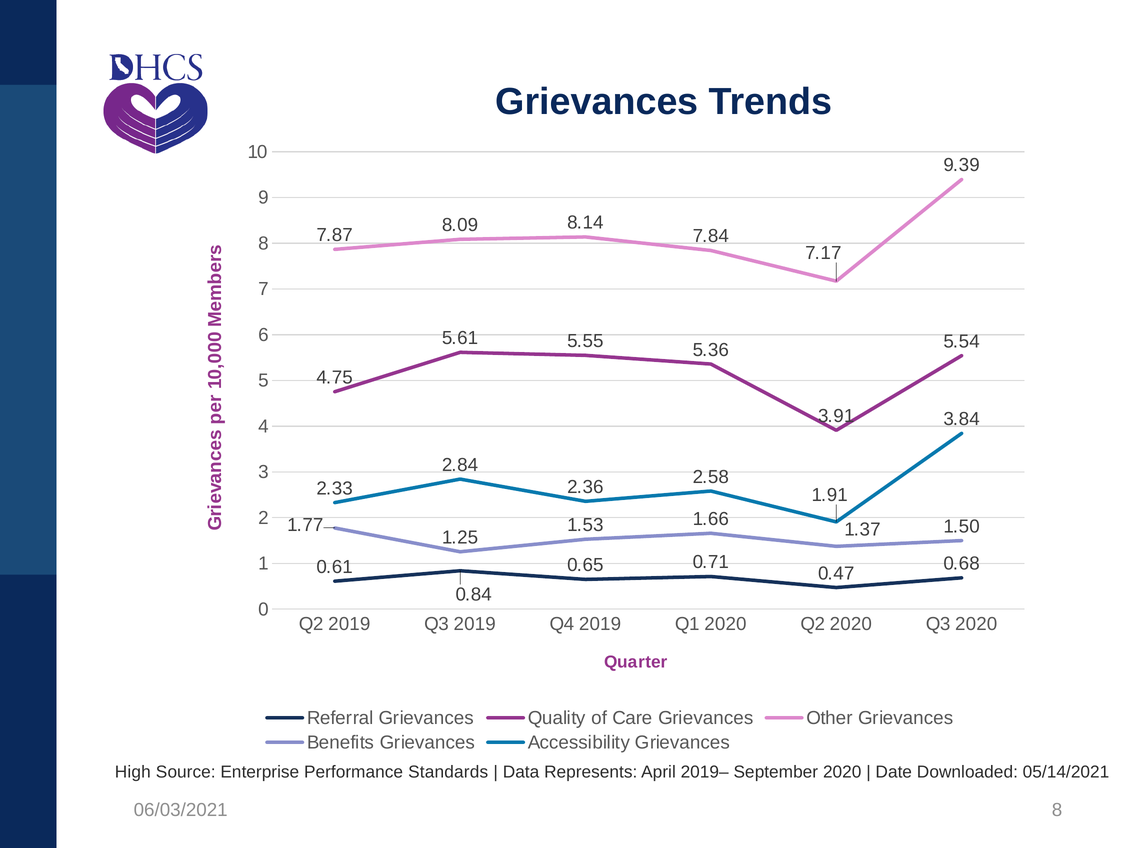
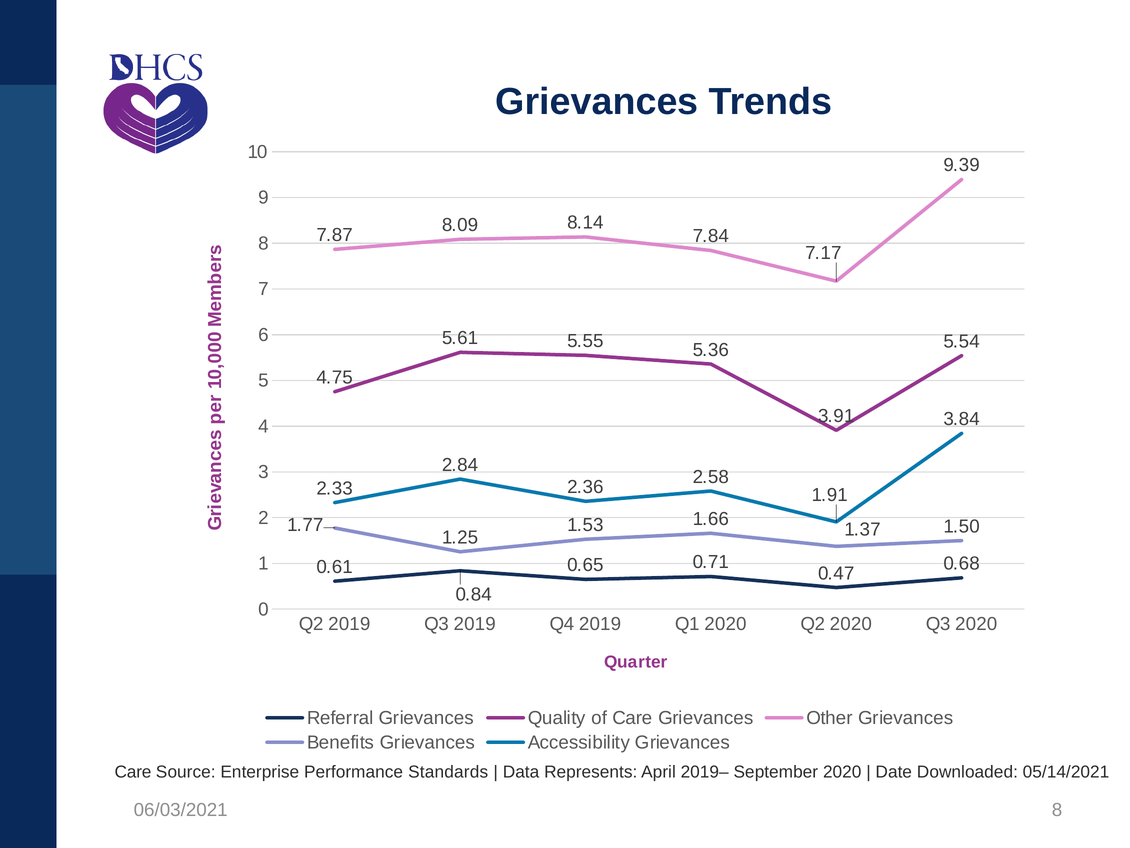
High: High -> Care (133, 772)
